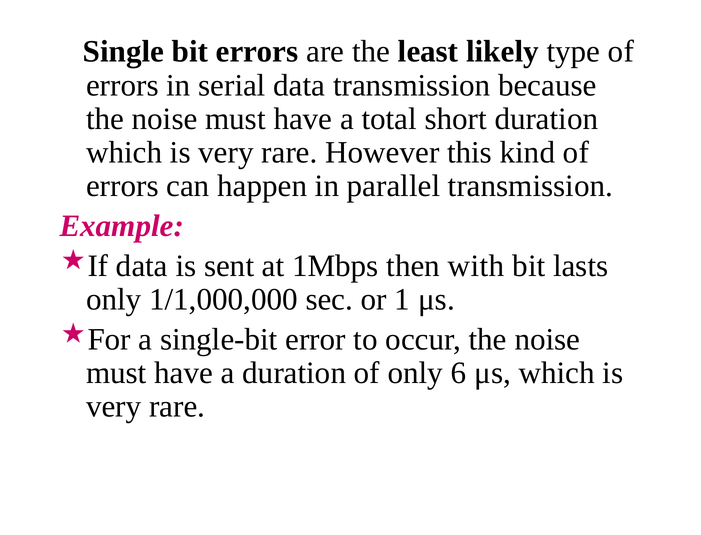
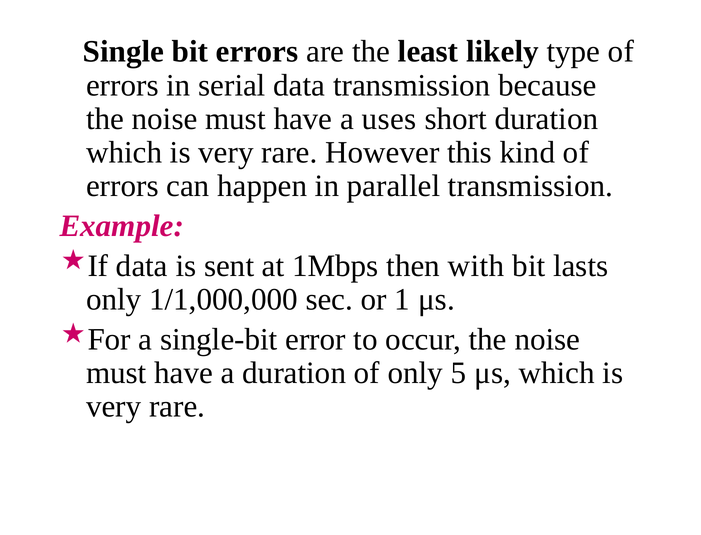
total: total -> uses (389, 119)
6: 6 -> 5 (458, 373)
